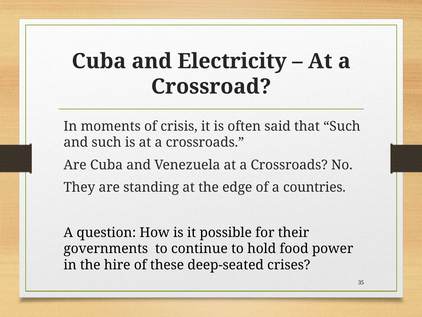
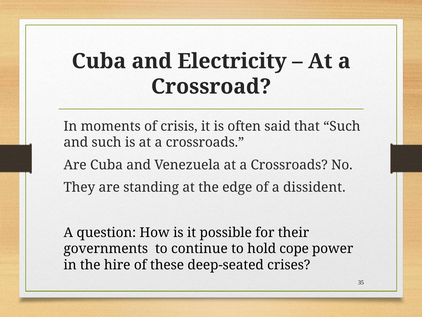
countries: countries -> dissident (314, 187)
food: food -> cope (294, 248)
